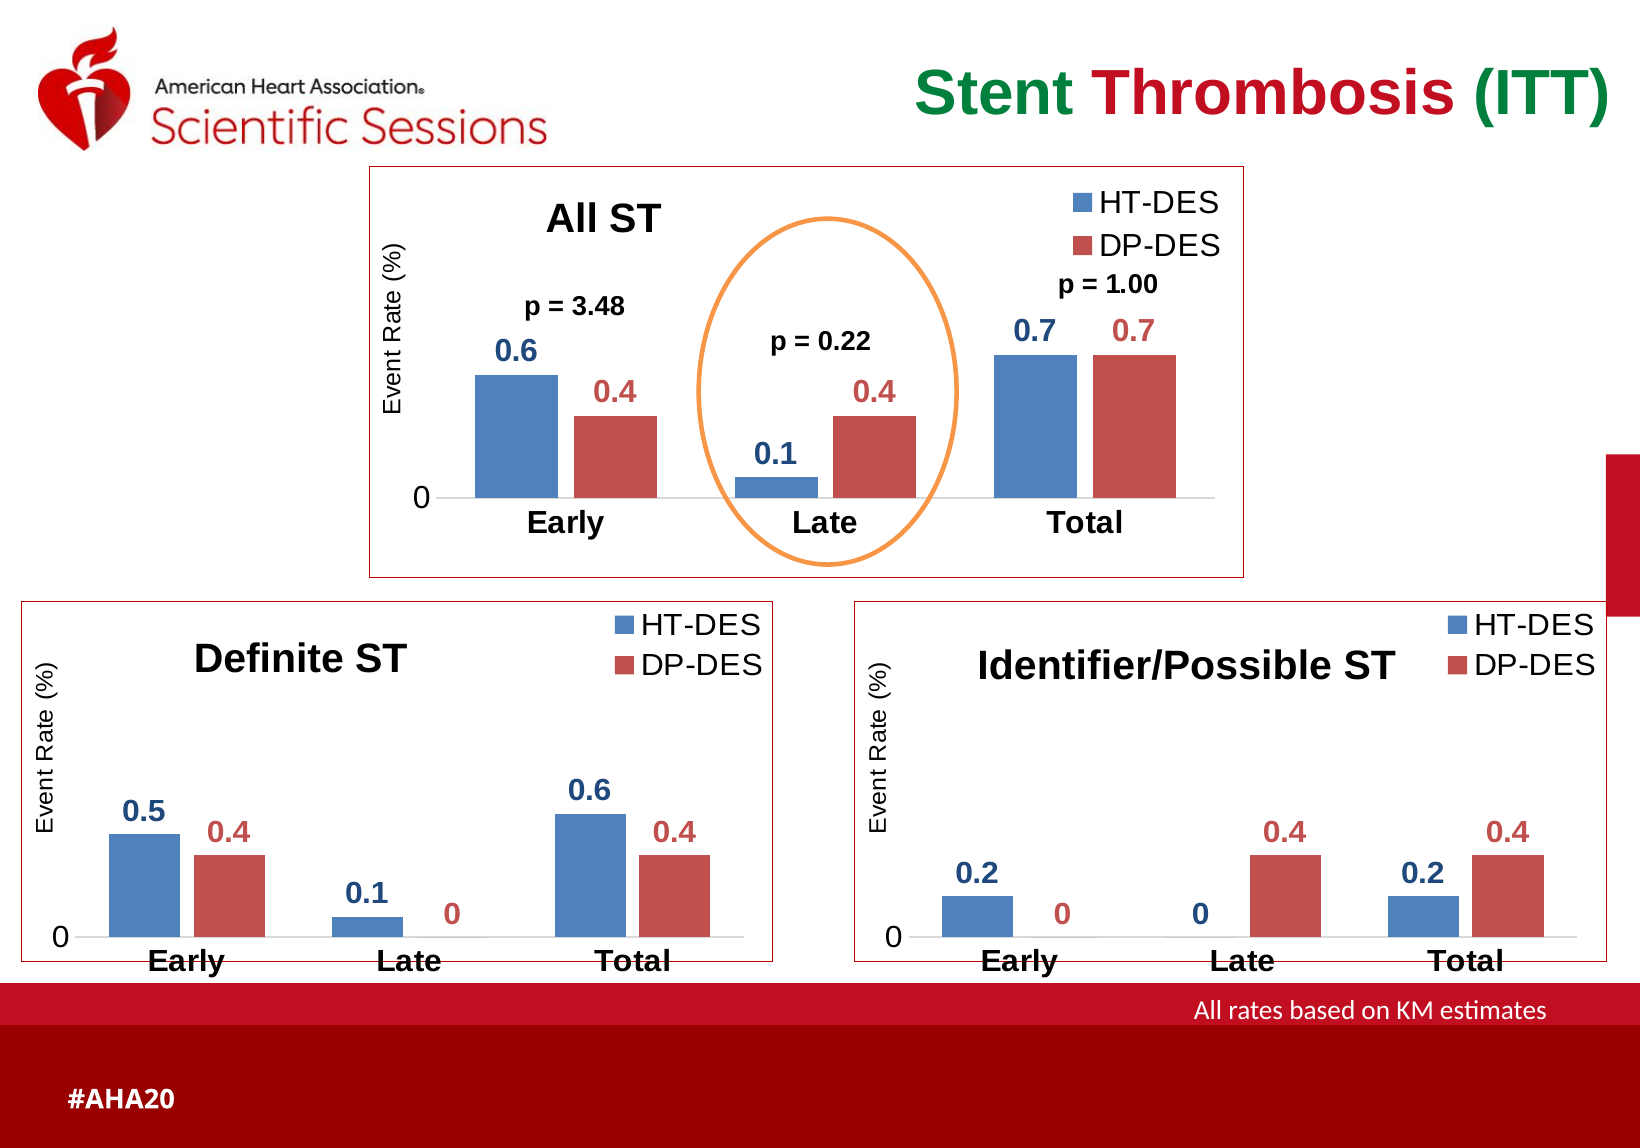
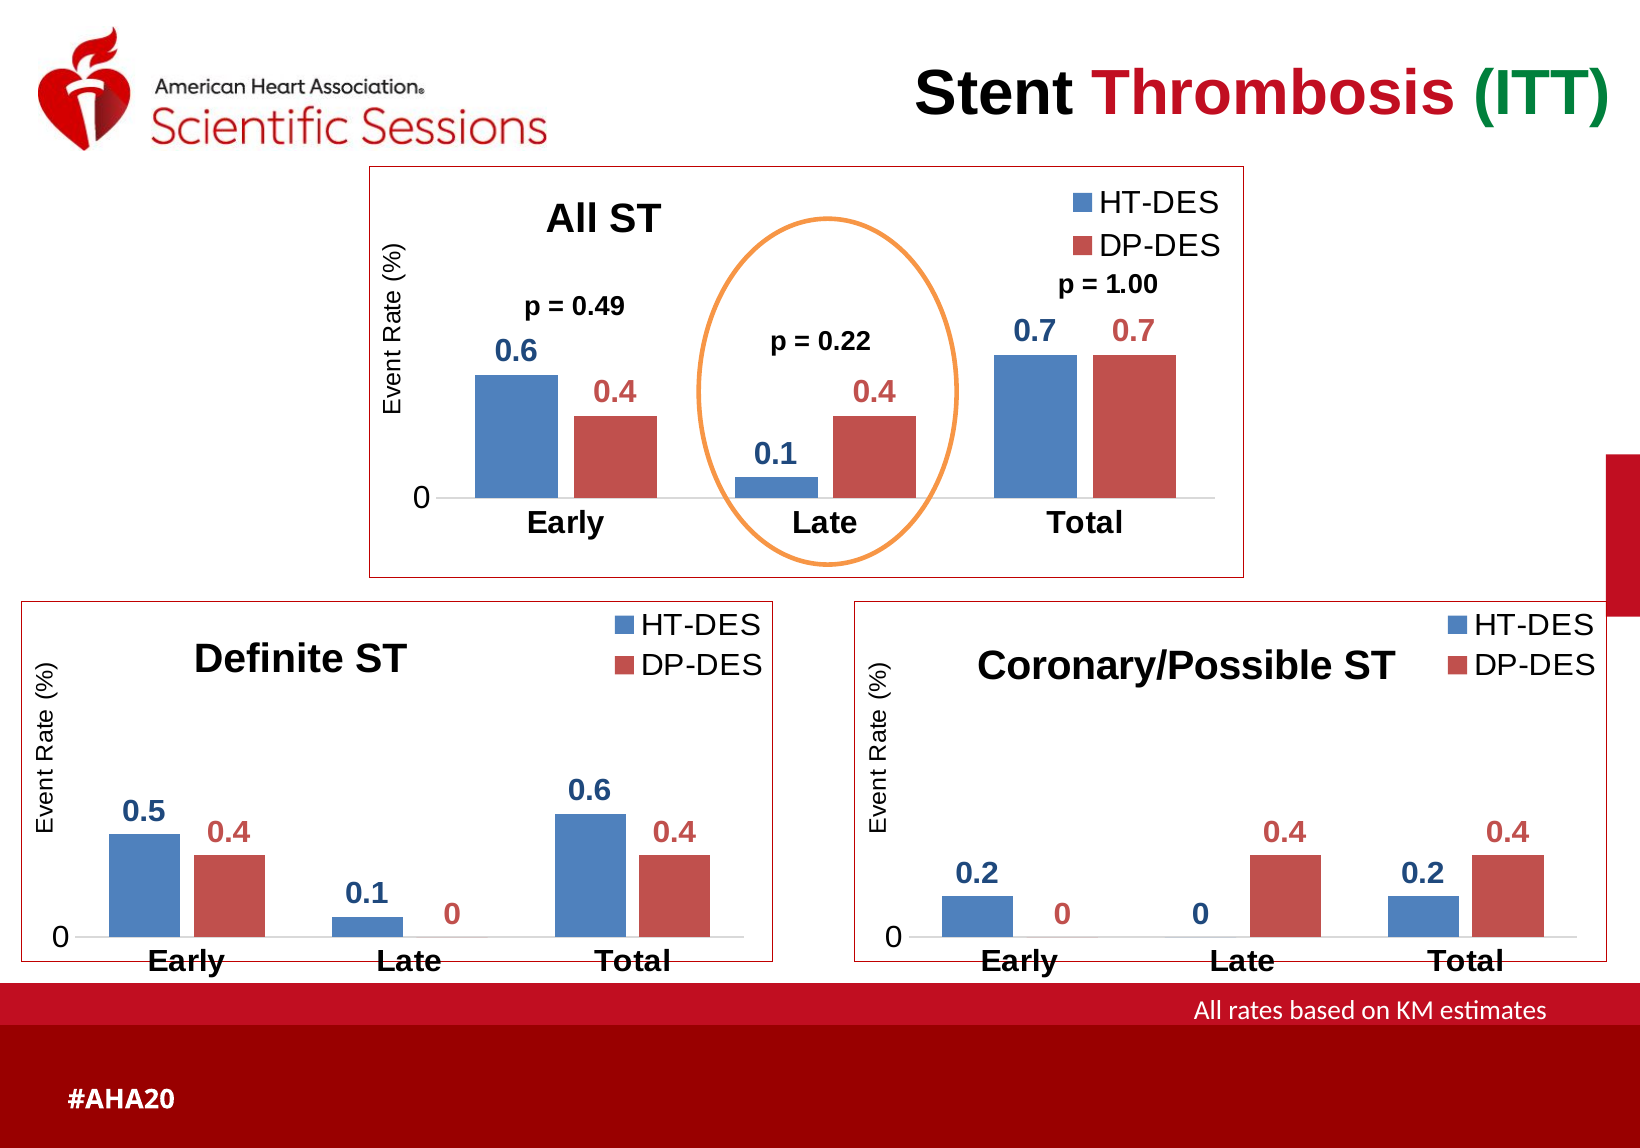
Stent colour: green -> black (994, 94)
3.48: 3.48 -> 0.49 (598, 307)
Identifier/Possible: Identifier/Possible -> Coronary/Possible (1155, 666)
